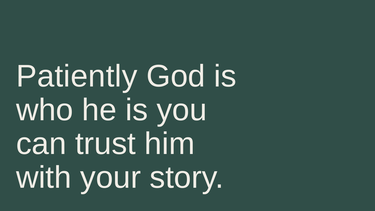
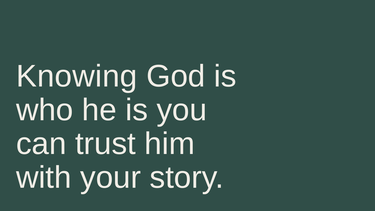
Patiently: Patiently -> Knowing (77, 76)
